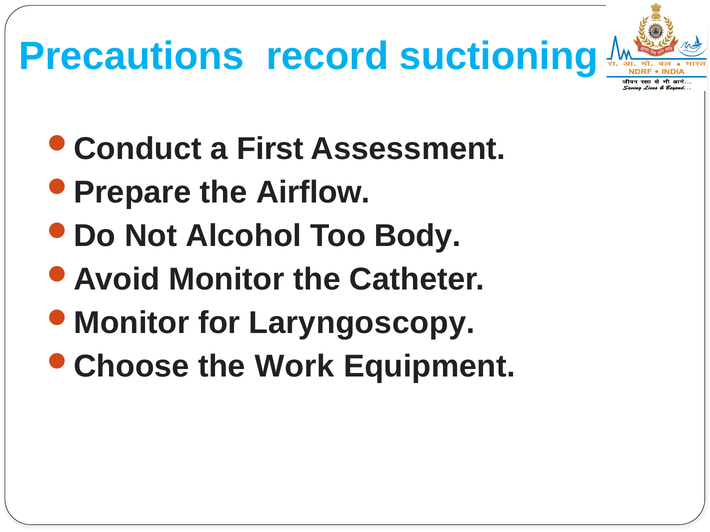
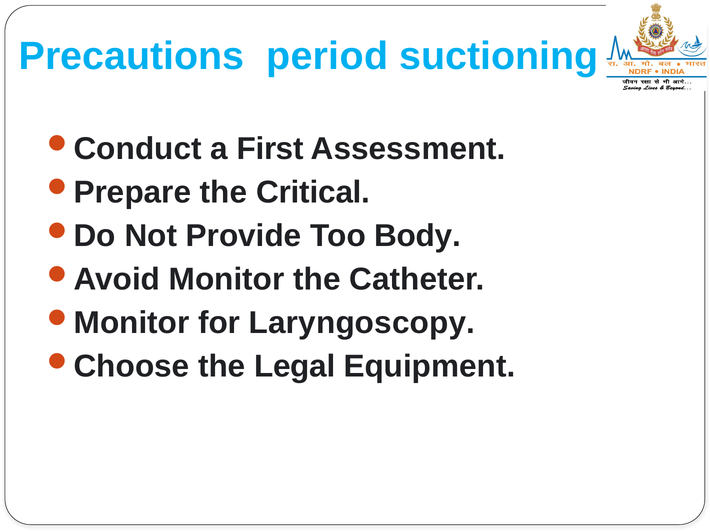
record: record -> period (327, 56)
Airflow: Airflow -> Critical (313, 192)
Alcohol: Alcohol -> Provide (244, 236)
Work: Work -> Legal (295, 367)
